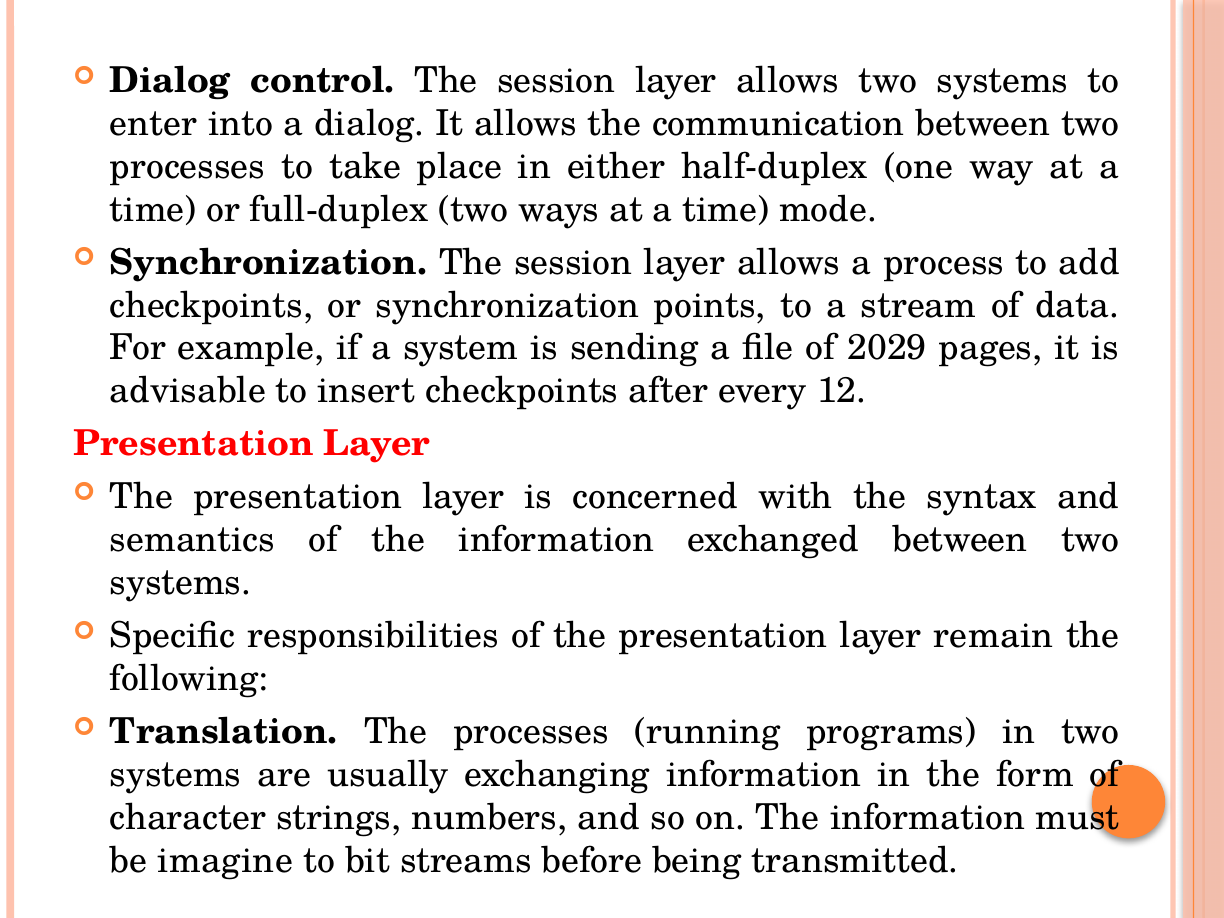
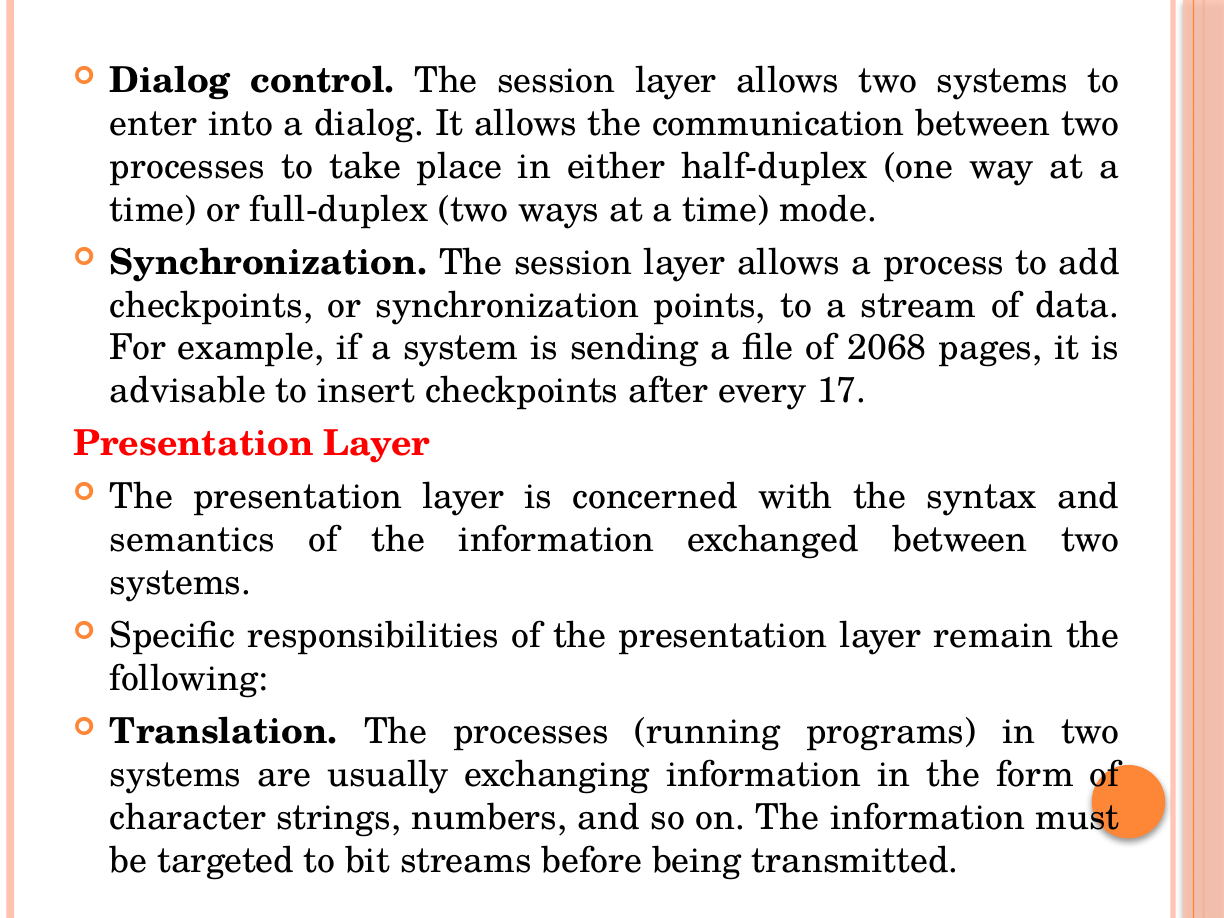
2029: 2029 -> 2068 (887, 348)
12: 12 -> 17 (842, 391)
imagine: imagine -> targeted (226, 860)
